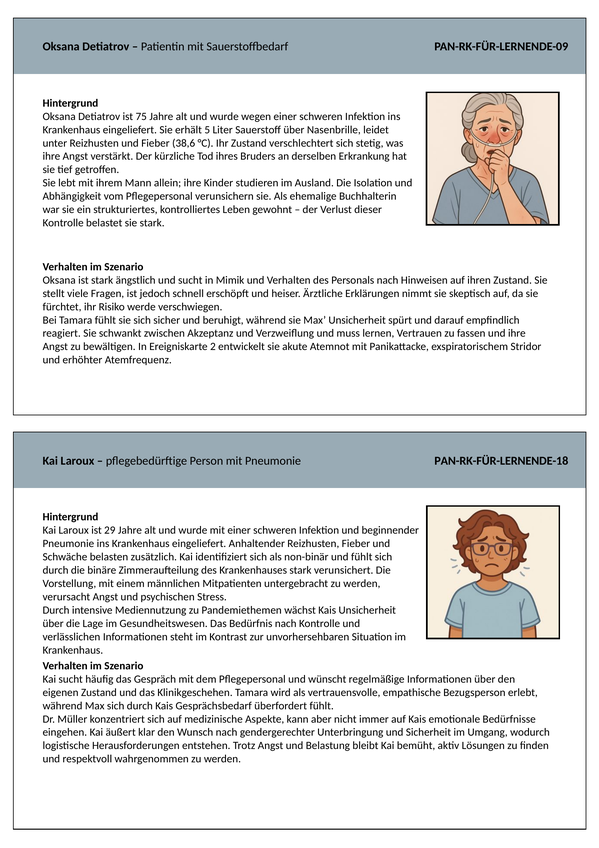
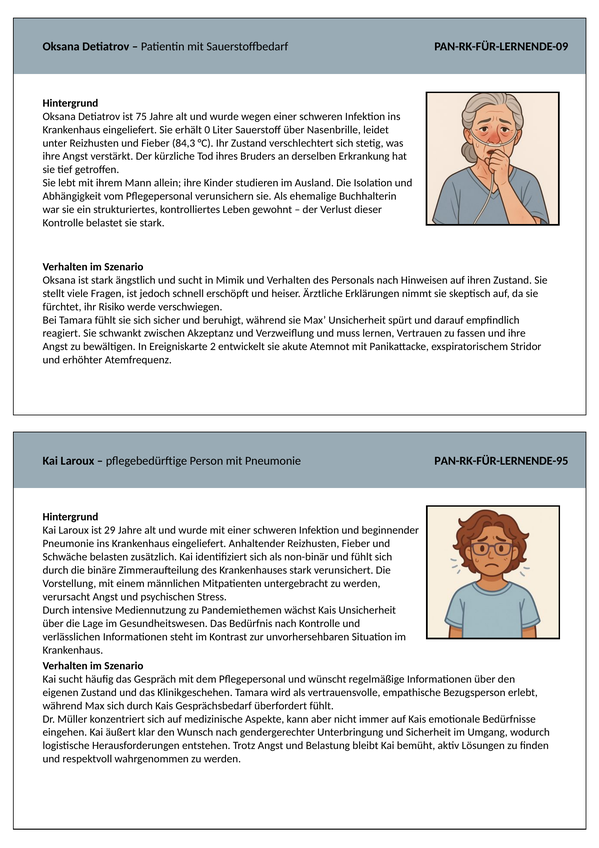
5: 5 -> 0 (207, 130)
38,6: 38,6 -> 84,3 (184, 143)
PAN-RK-FÜR-LERNENDE-18: PAN-RK-FÜR-LERNENDE-18 -> PAN-RK-FÜR-LERNENDE-95 (501, 461)
